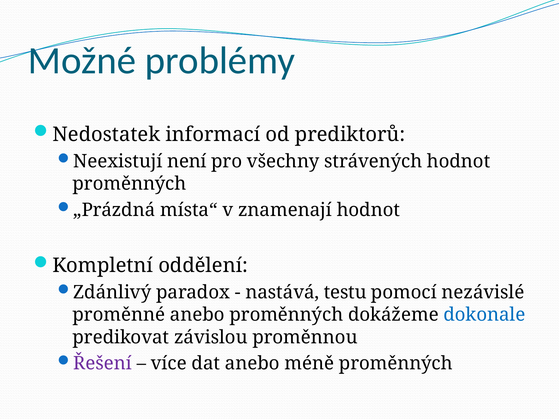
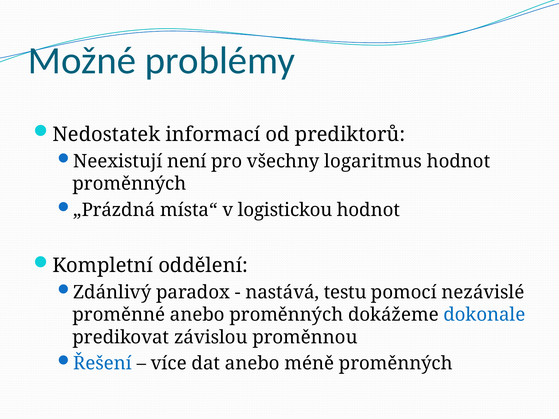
strávených: strávených -> logaritmus (373, 162)
znamenají: znamenají -> logistickou (285, 210)
Řešení colour: purple -> blue (103, 363)
